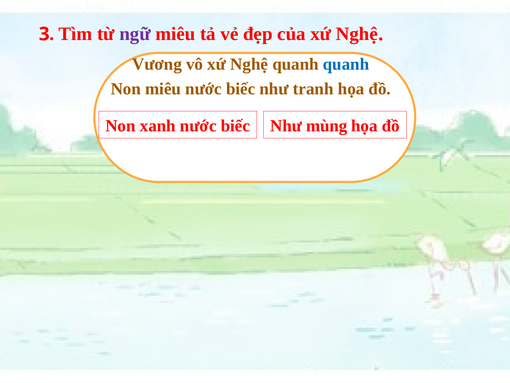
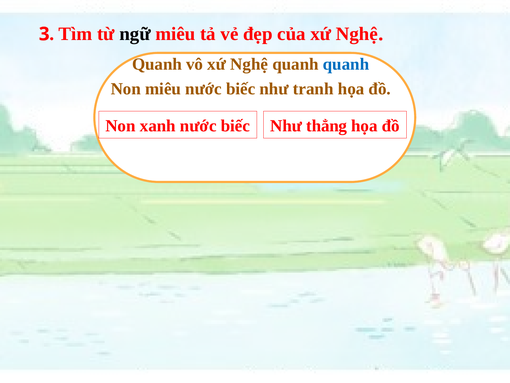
ngữ colour: purple -> black (135, 34)
Vương: Vương -> Quanh (157, 64)
mùng: mùng -> thẳng (327, 126)
